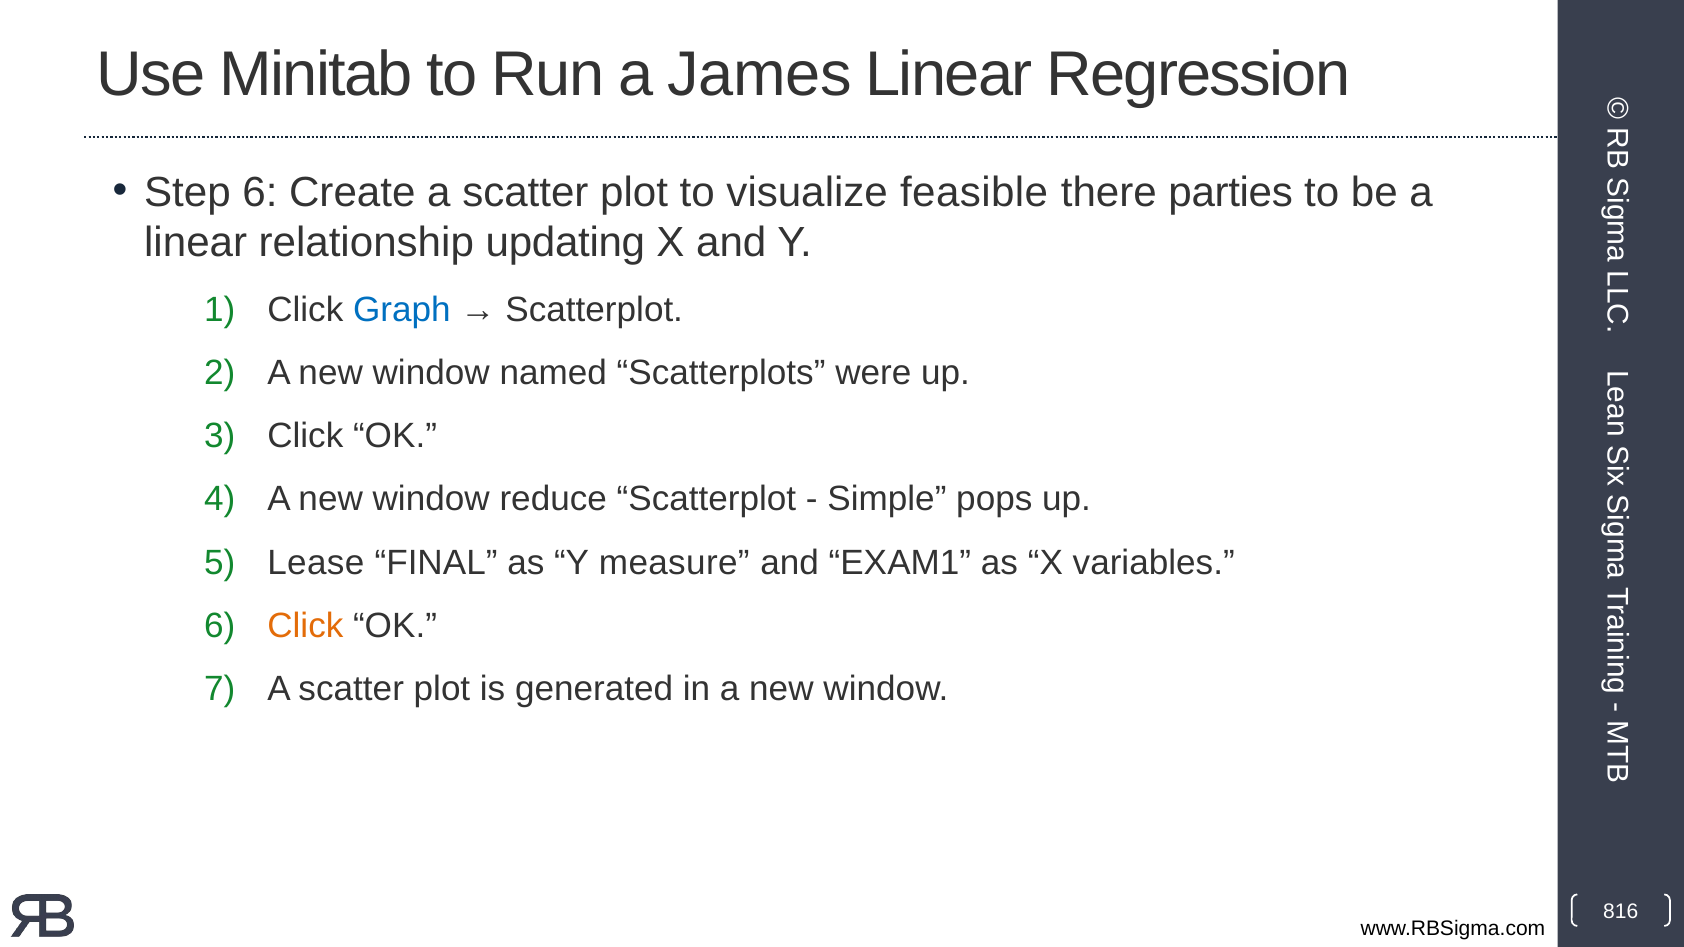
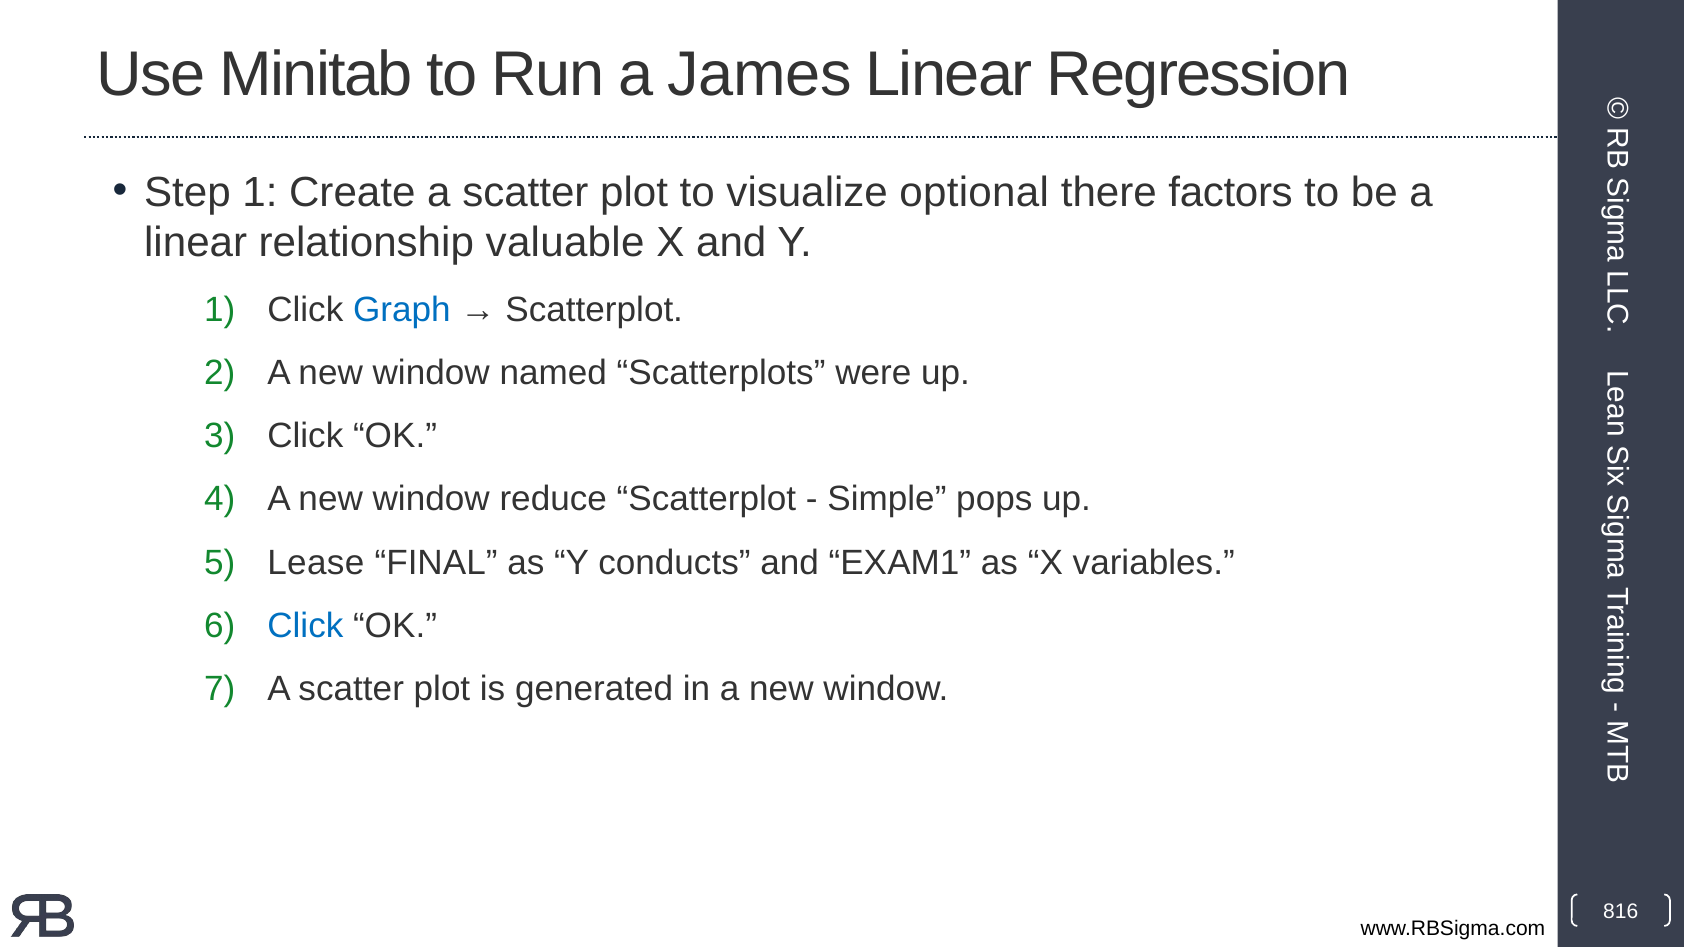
Step 6: 6 -> 1 (260, 192)
feasible: feasible -> optional (974, 192)
parties: parties -> factors (1231, 192)
updating: updating -> valuable (565, 243)
measure: measure -> conducts (674, 563)
Click colour: orange -> blue (305, 626)
